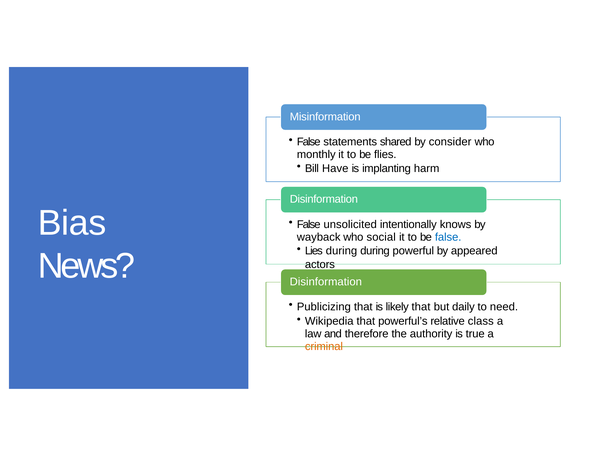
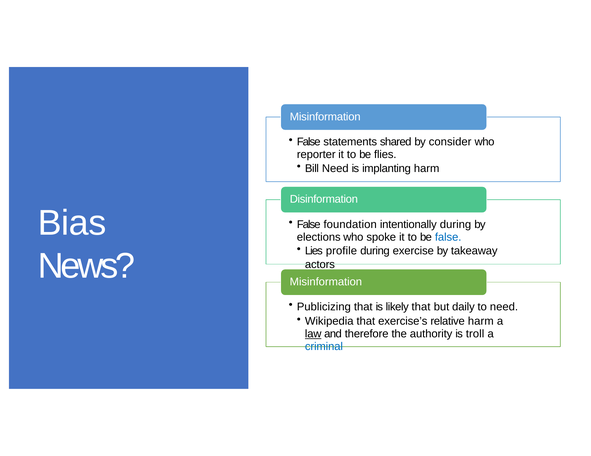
monthly: monthly -> reporter (316, 155)
Bill Have: Have -> Need (335, 169)
unsolicited: unsolicited -> foundation (350, 225)
intentionally knows: knows -> during (456, 225)
wayback: wayback -> elections (319, 237)
social: social -> spoke (381, 237)
Lies during: during -> profile (341, 251)
powerful: powerful -> exercise (413, 251)
appeared: appeared -> takeaway (474, 251)
Disinformation: Disinformation -> Misinformation (326, 282)
powerful’s: powerful’s -> exercise’s (403, 322)
relative class: class -> harm (481, 322)
law underline: none -> present (313, 334)
true: true -> troll (475, 334)
criminal colour: orange -> blue (324, 347)
